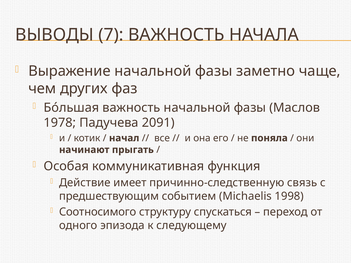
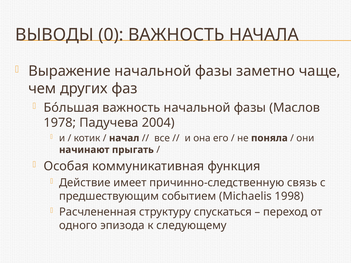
7: 7 -> 0 (111, 35)
2091: 2091 -> 2004 (158, 123)
Соотносимого: Соотносимого -> Расчлененная (98, 212)
